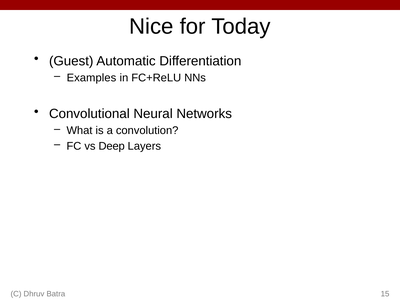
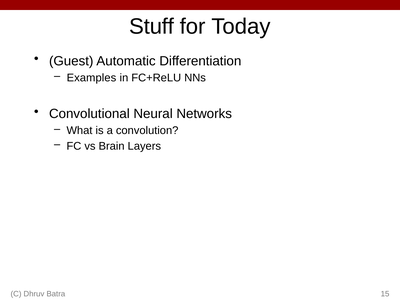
Nice: Nice -> Stuff (152, 27)
Deep: Deep -> Brain (112, 146)
